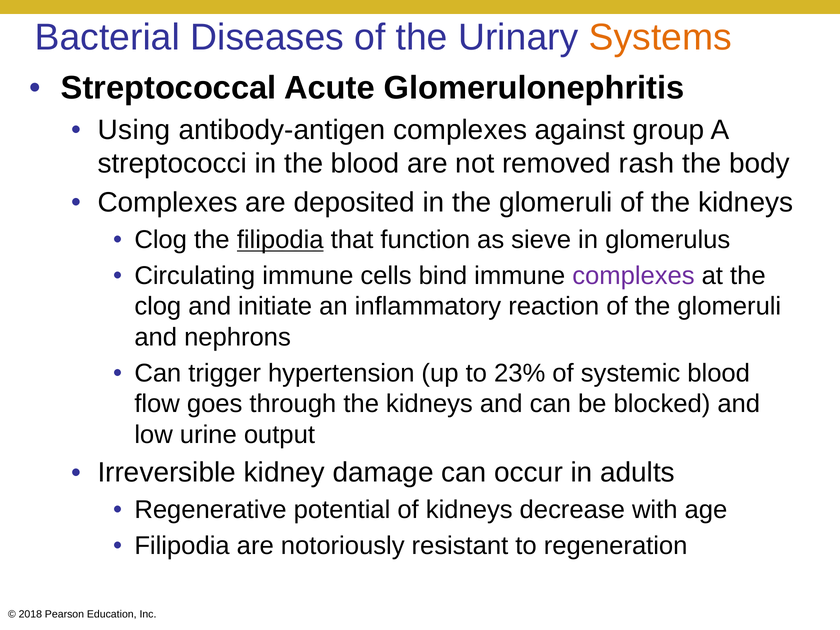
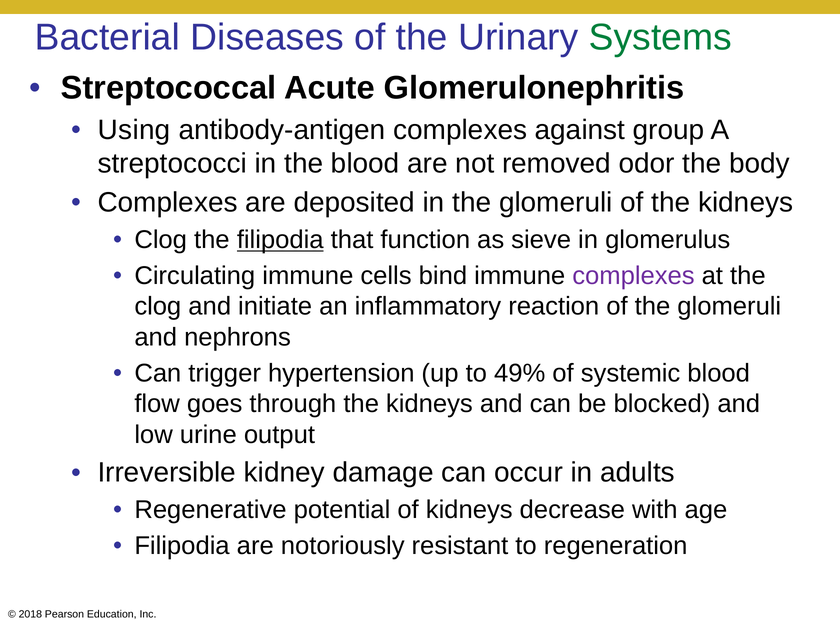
Systems colour: orange -> green (660, 38)
rash: rash -> odor (647, 163)
23%: 23% -> 49% (520, 373)
